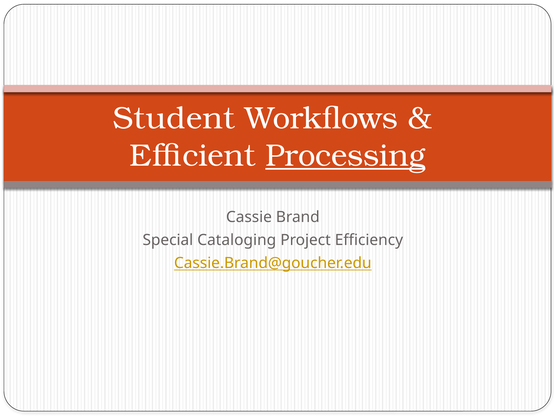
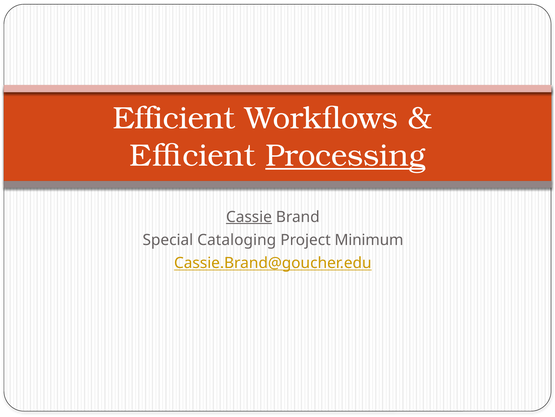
Student: Student -> Efficient (174, 118)
Cassie underline: none -> present (249, 217)
Efficiency: Efficiency -> Minimum (369, 240)
